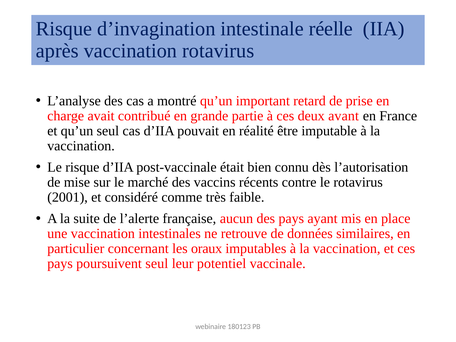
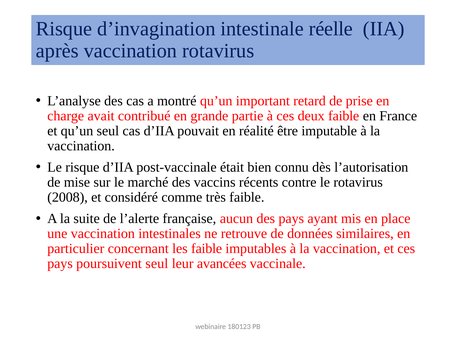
deux avant: avant -> faible (344, 116)
2001: 2001 -> 2008 (68, 197)
les oraux: oraux -> faible (207, 249)
potentiel: potentiel -> avancées (222, 264)
